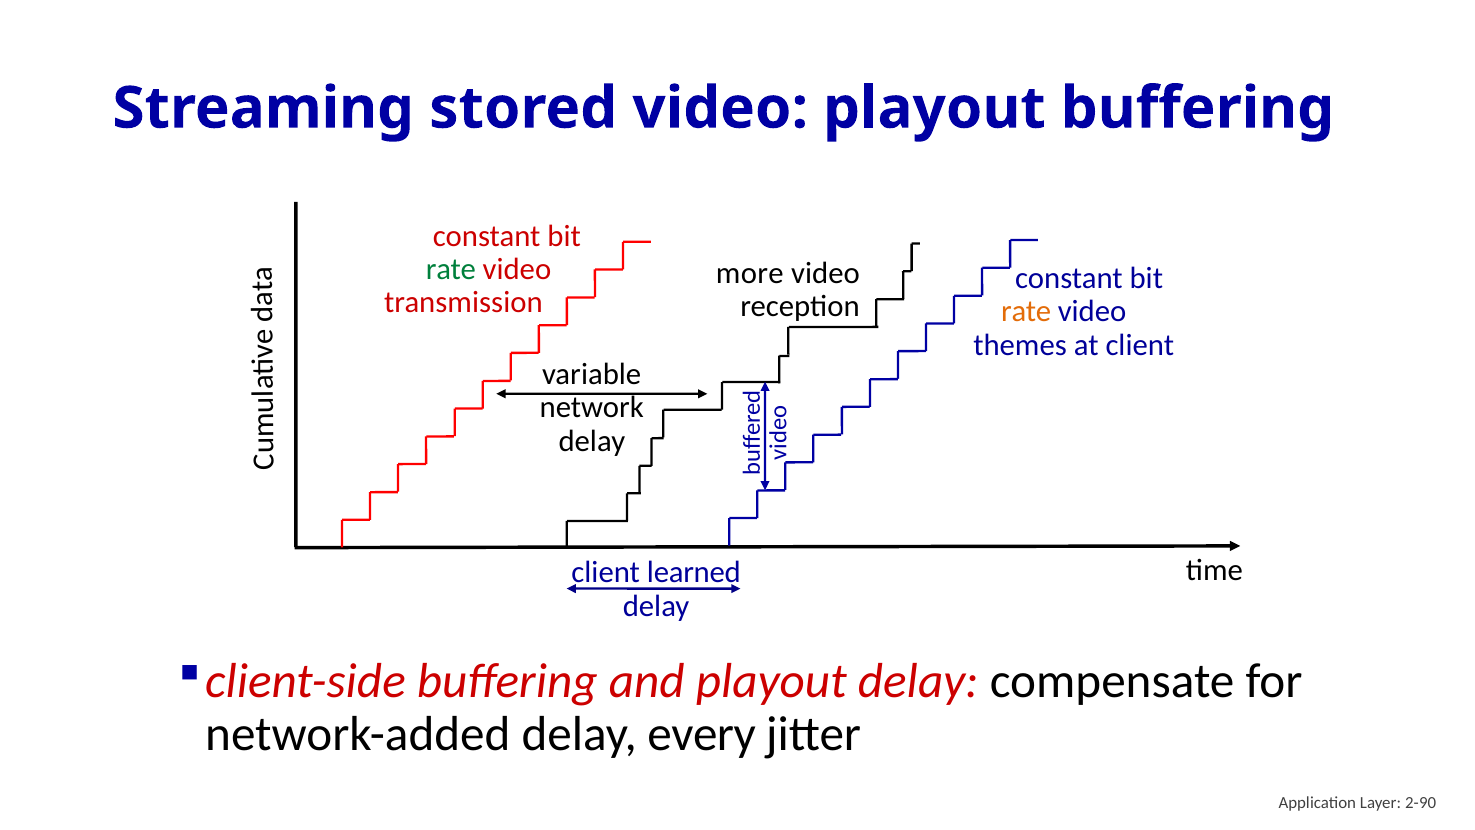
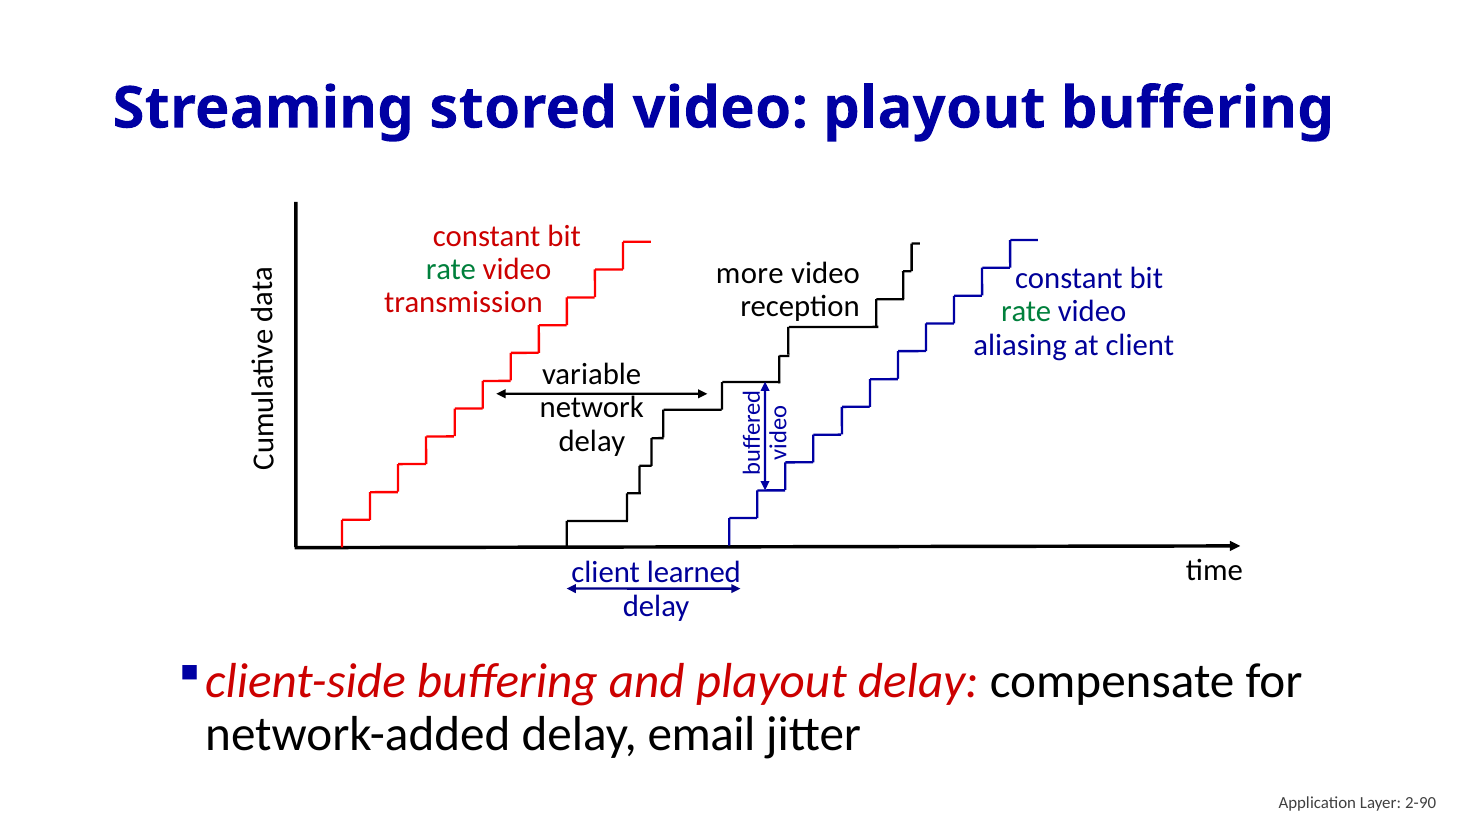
rate colour: orange -> green (1026, 312)
themes: themes -> aliasing (1020, 345)
every: every -> email (702, 734)
